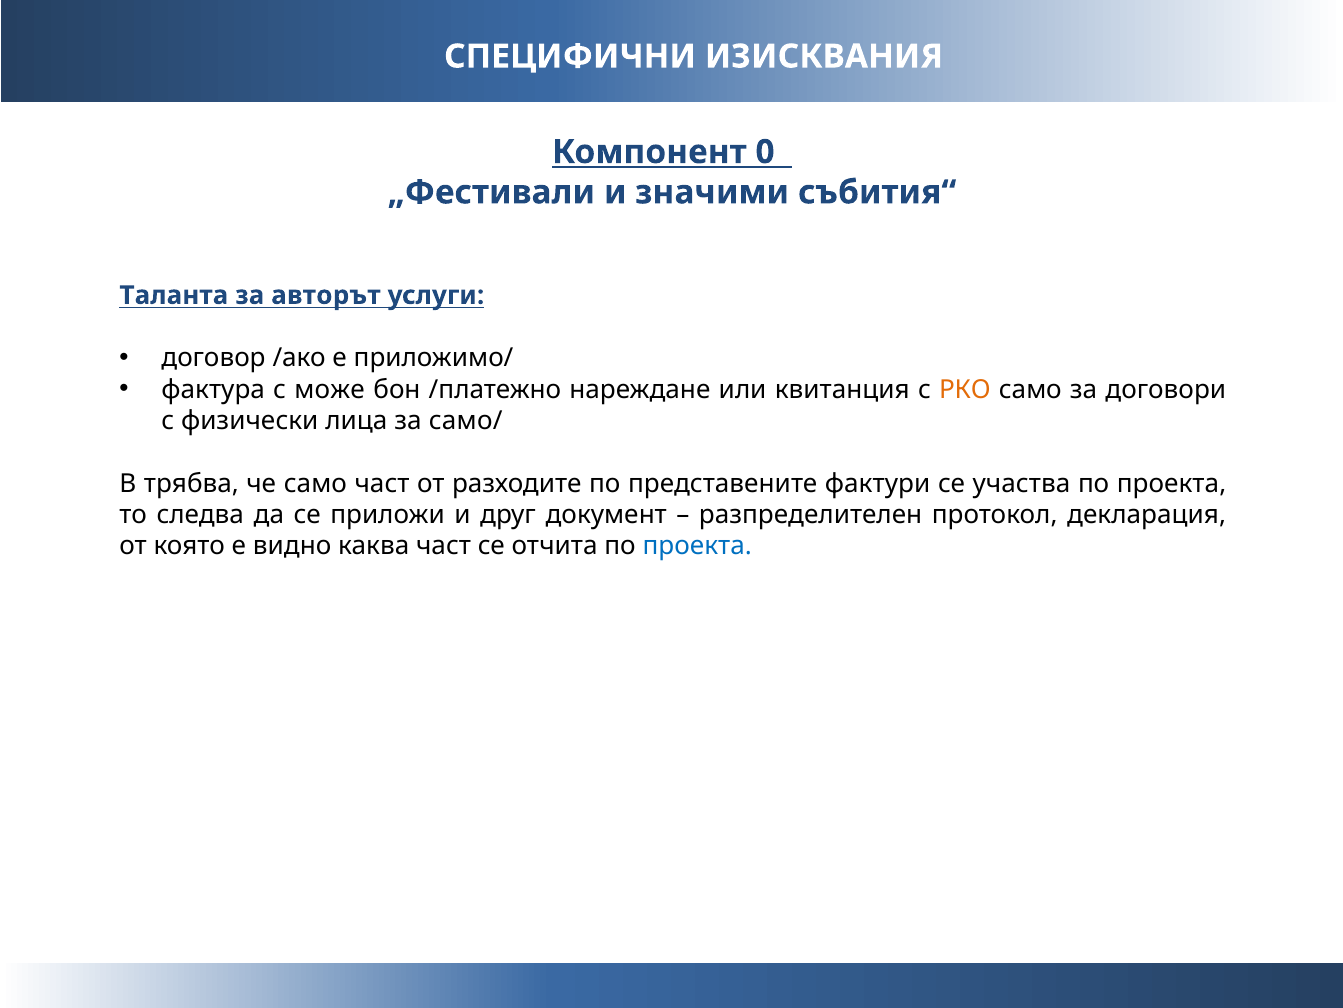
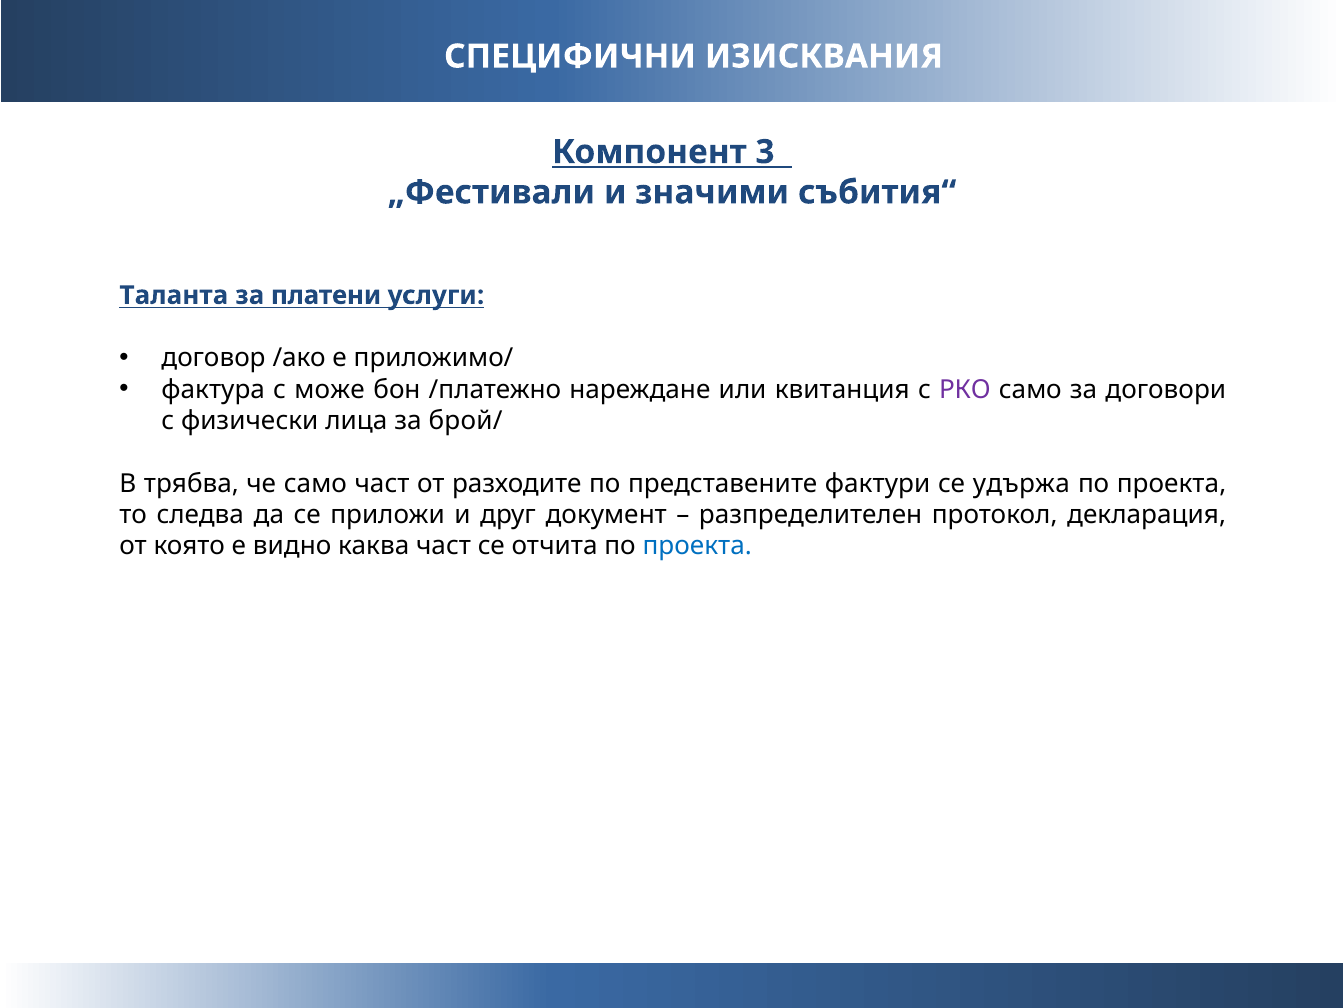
0: 0 -> 3 (765, 152)
авторът: авторът -> платени (326, 295)
РКО colour: orange -> purple (965, 389)
само/: само/ -> брой/ (466, 421)
участва: участва -> удържа (1021, 483)
